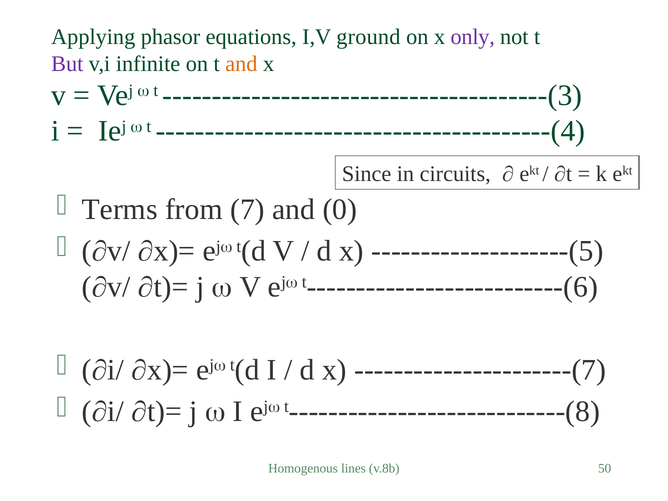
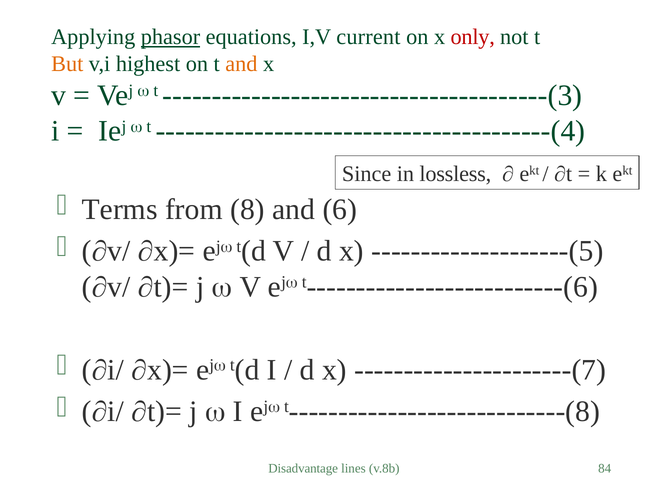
phasor underline: none -> present (171, 37)
ground: ground -> current (368, 37)
only colour: purple -> red (473, 37)
But colour: purple -> orange (67, 64)
infinite: infinite -> highest (148, 64)
circuits: circuits -> lossless (455, 174)
7: 7 -> 8 (248, 210)
0: 0 -> 6 (340, 210)
Homogenous: Homogenous -> Disadvantage (303, 469)
50: 50 -> 84 (605, 469)
